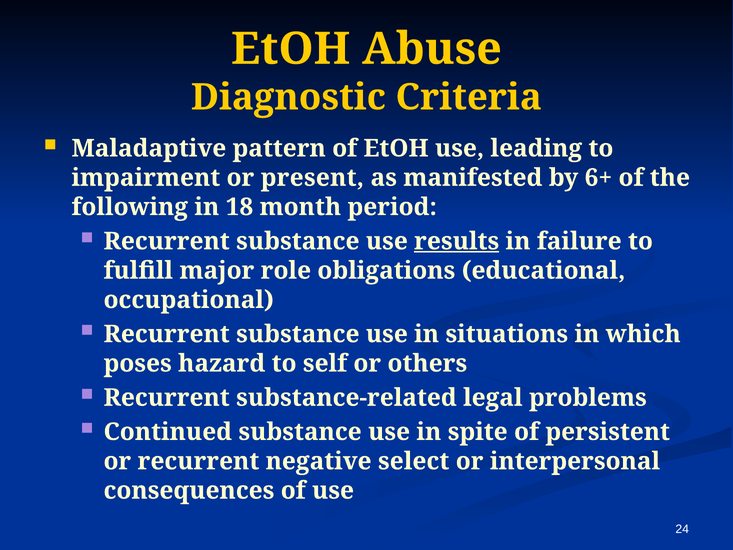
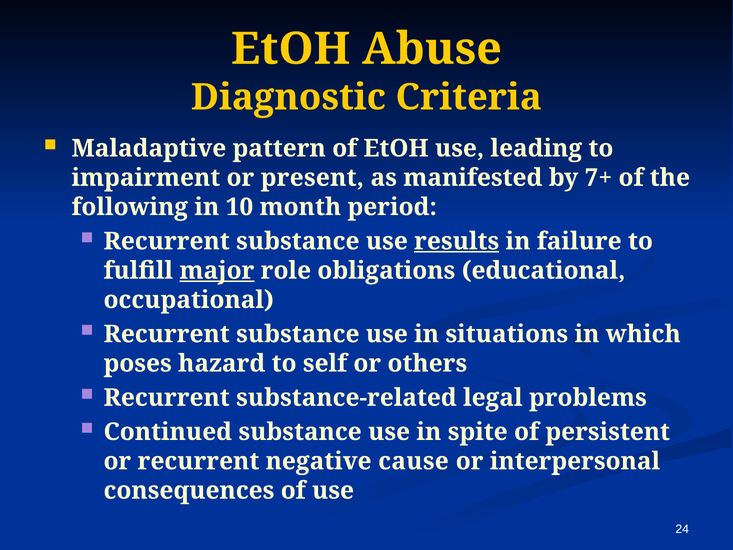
6+: 6+ -> 7+ (598, 178)
18: 18 -> 10 (239, 207)
major underline: none -> present (217, 270)
select: select -> cause (413, 461)
